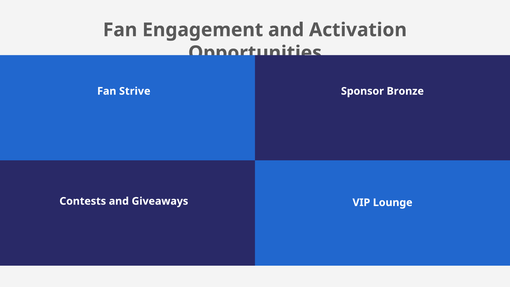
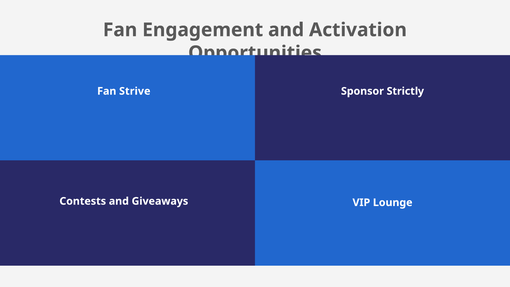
Bronze: Bronze -> Strictly (405, 91)
